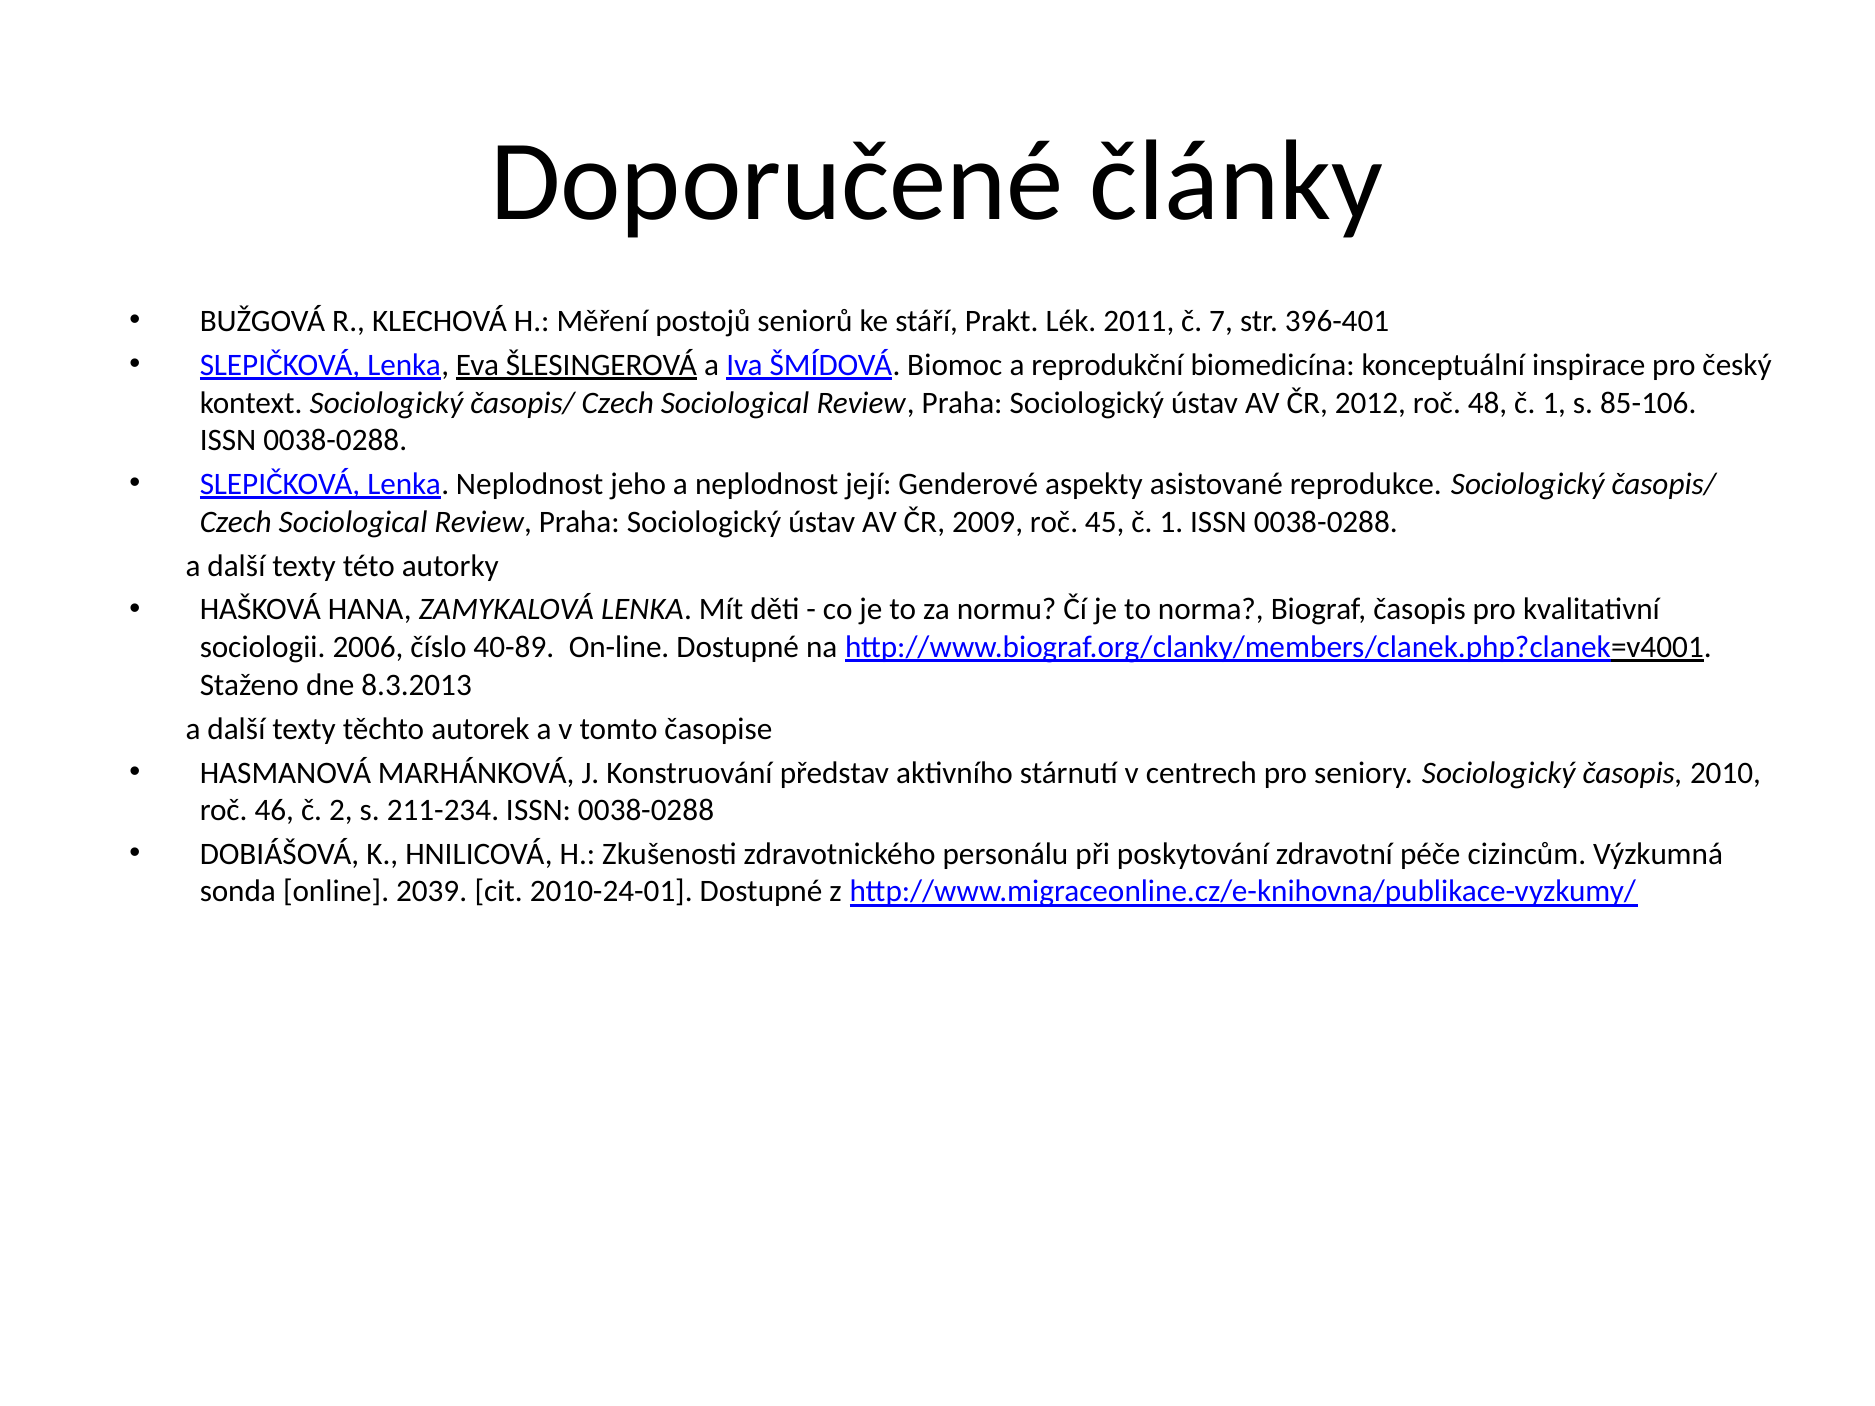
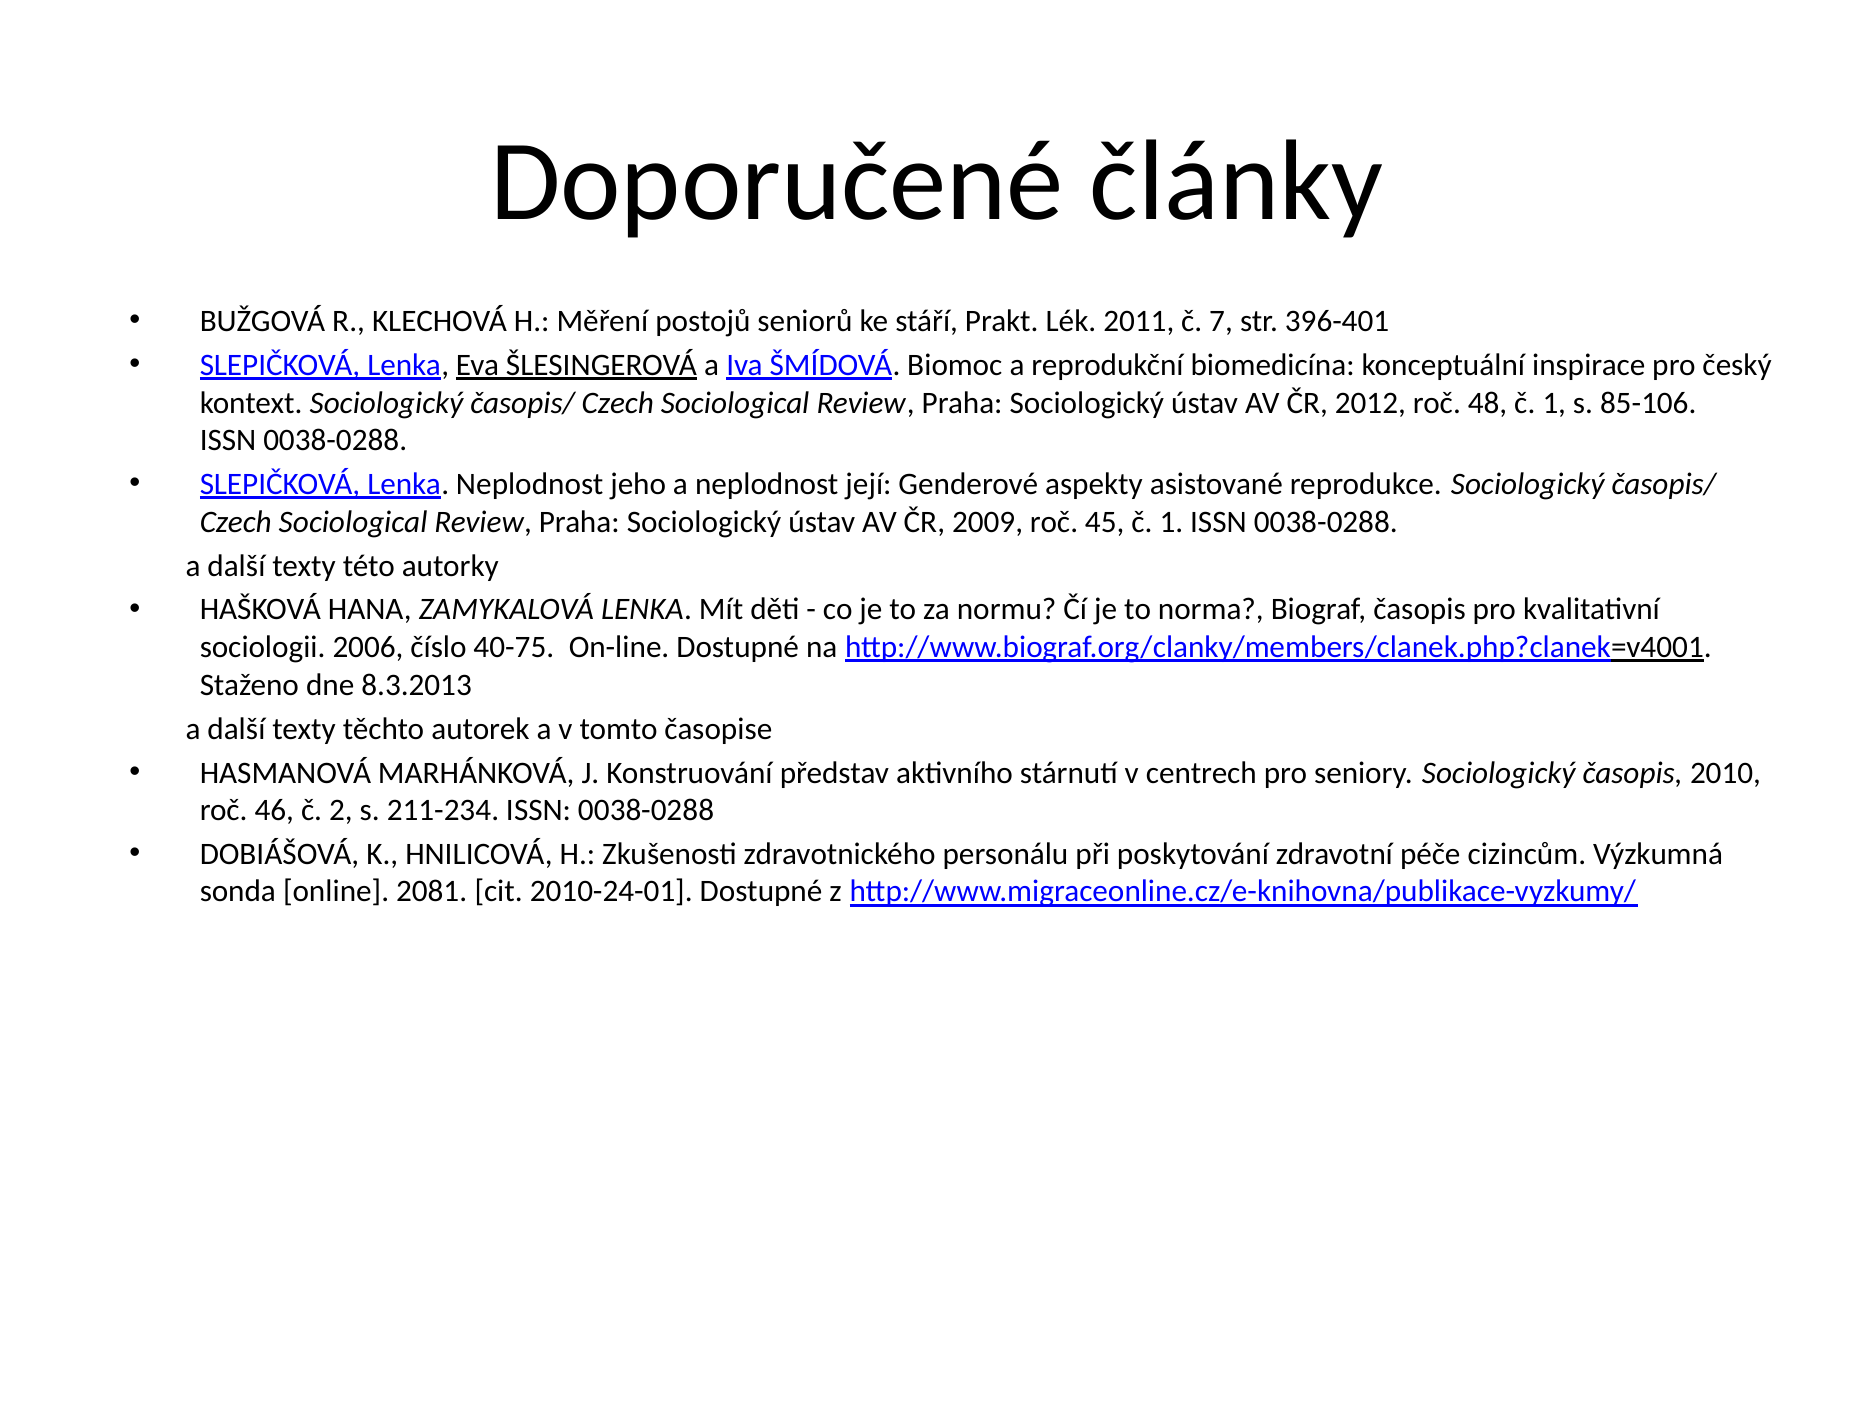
40-89: 40-89 -> 40-75 (514, 647)
2039: 2039 -> 2081 (432, 892)
